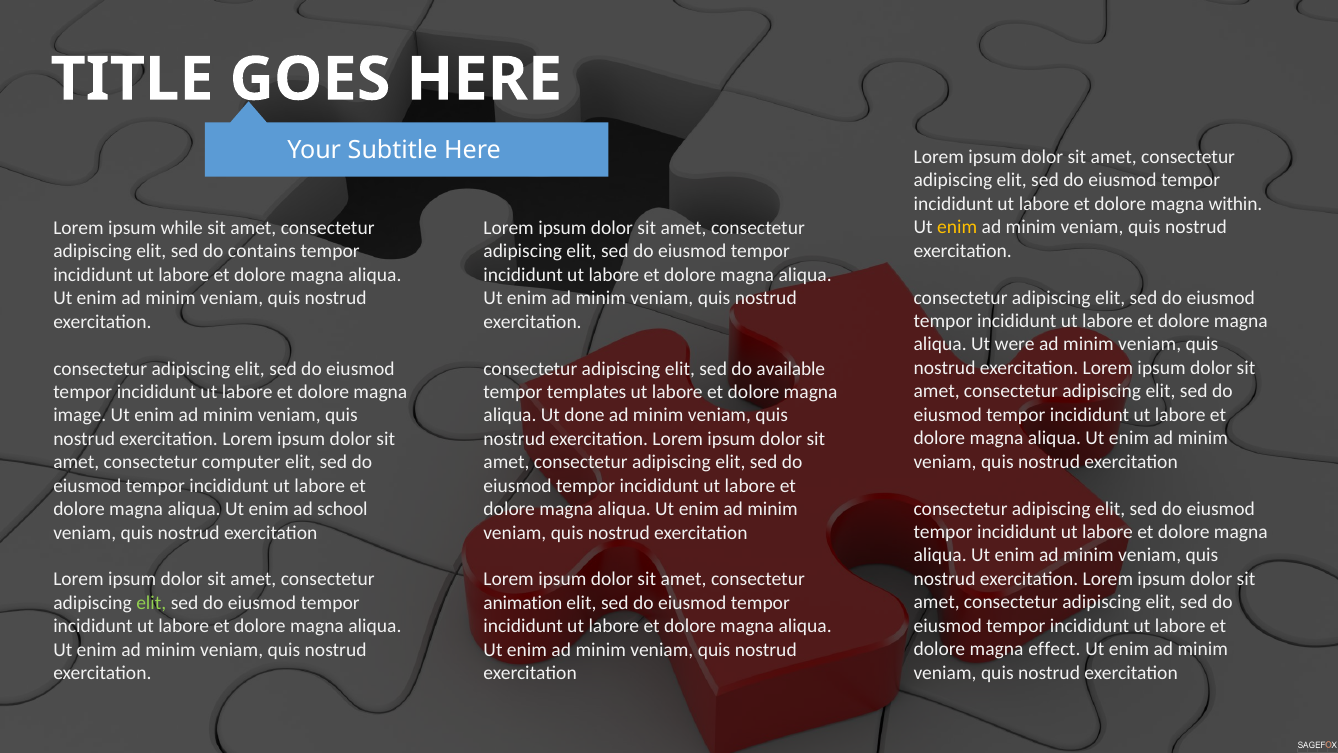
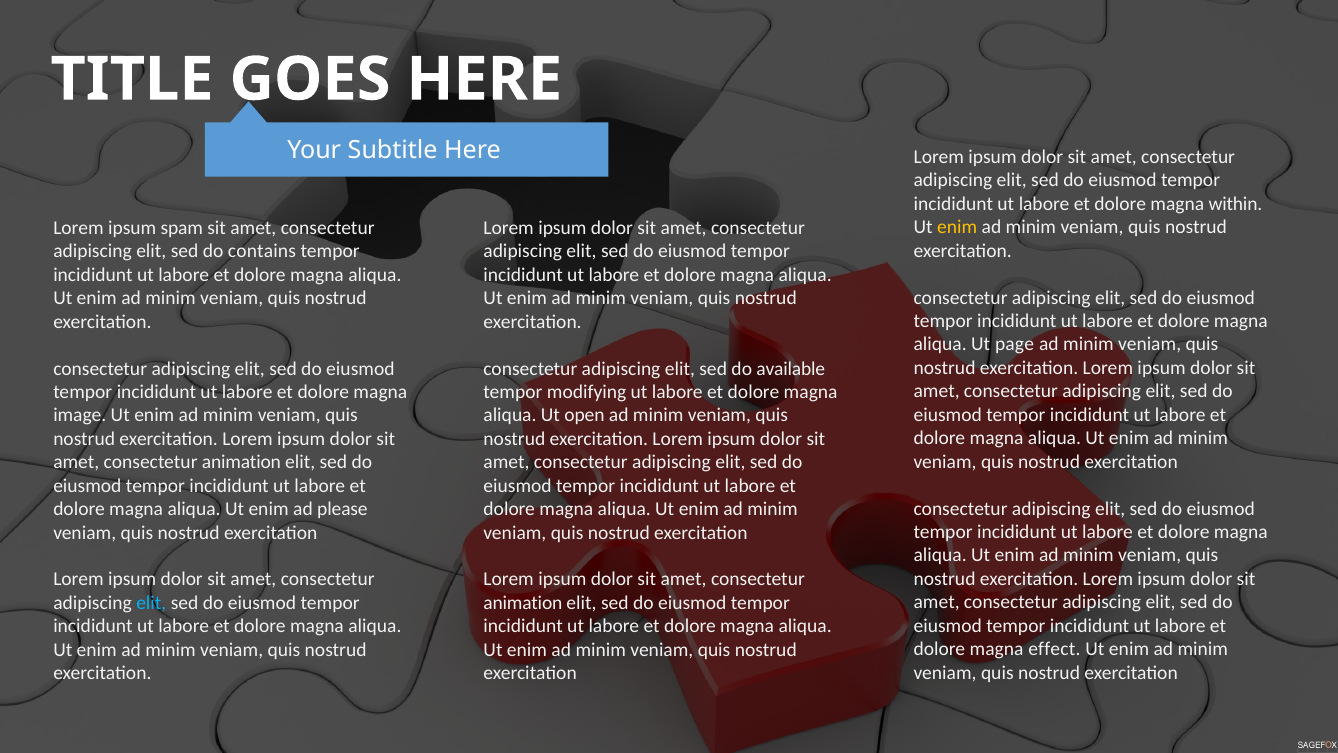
while: while -> spam (182, 228)
were: were -> page (1015, 344)
templates: templates -> modifying (587, 392)
done: done -> open (585, 415)
computer: computer -> animation (241, 462)
school: school -> please (342, 509)
elit colour: light green -> light blue (151, 603)
